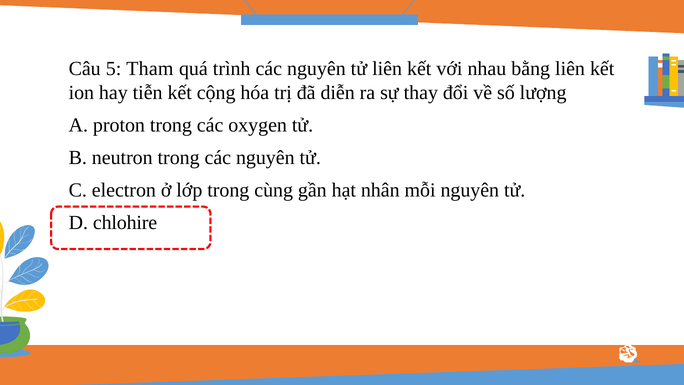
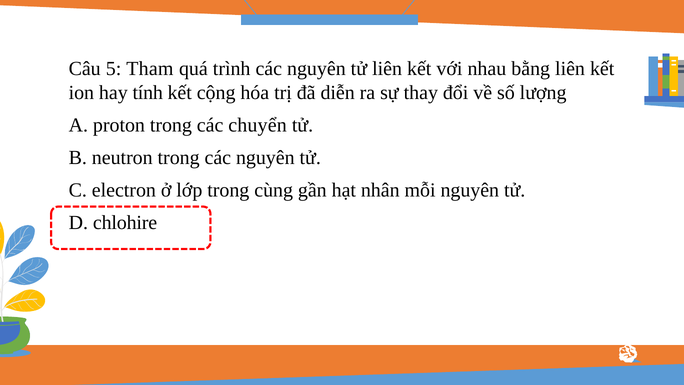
tiễn: tiễn -> tính (148, 93)
oxygen: oxygen -> chuyển (258, 125)
